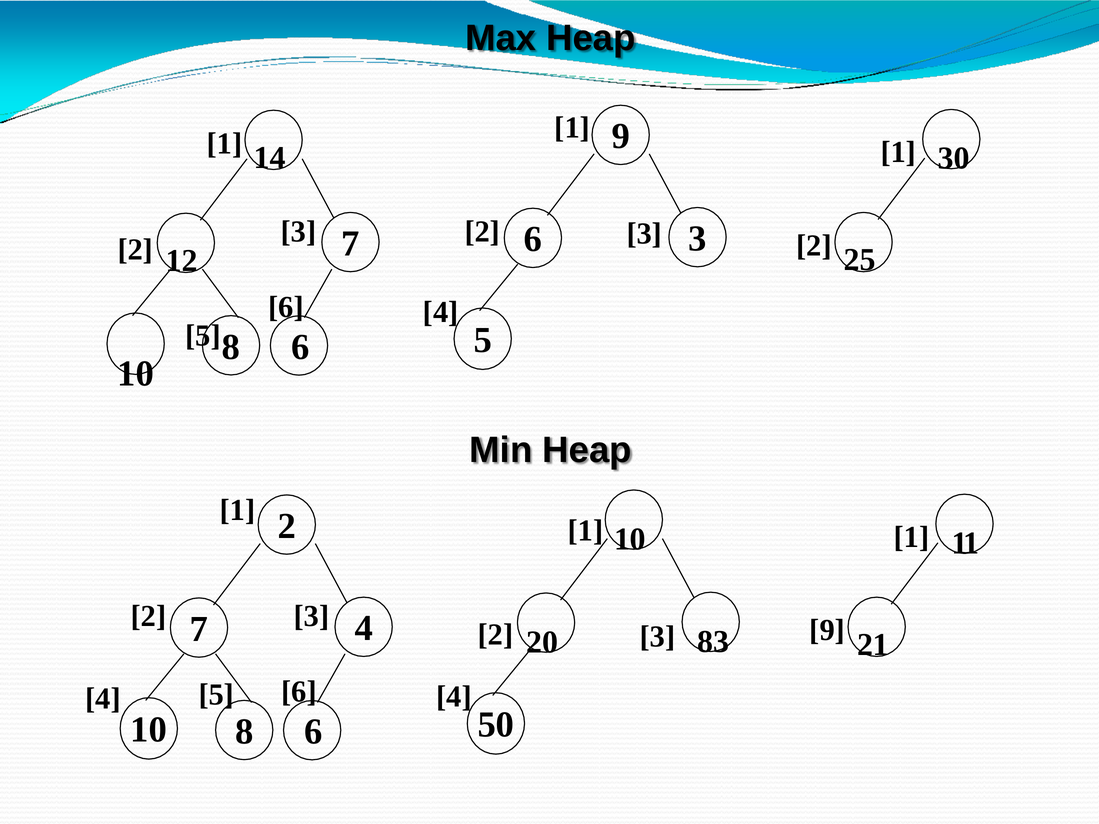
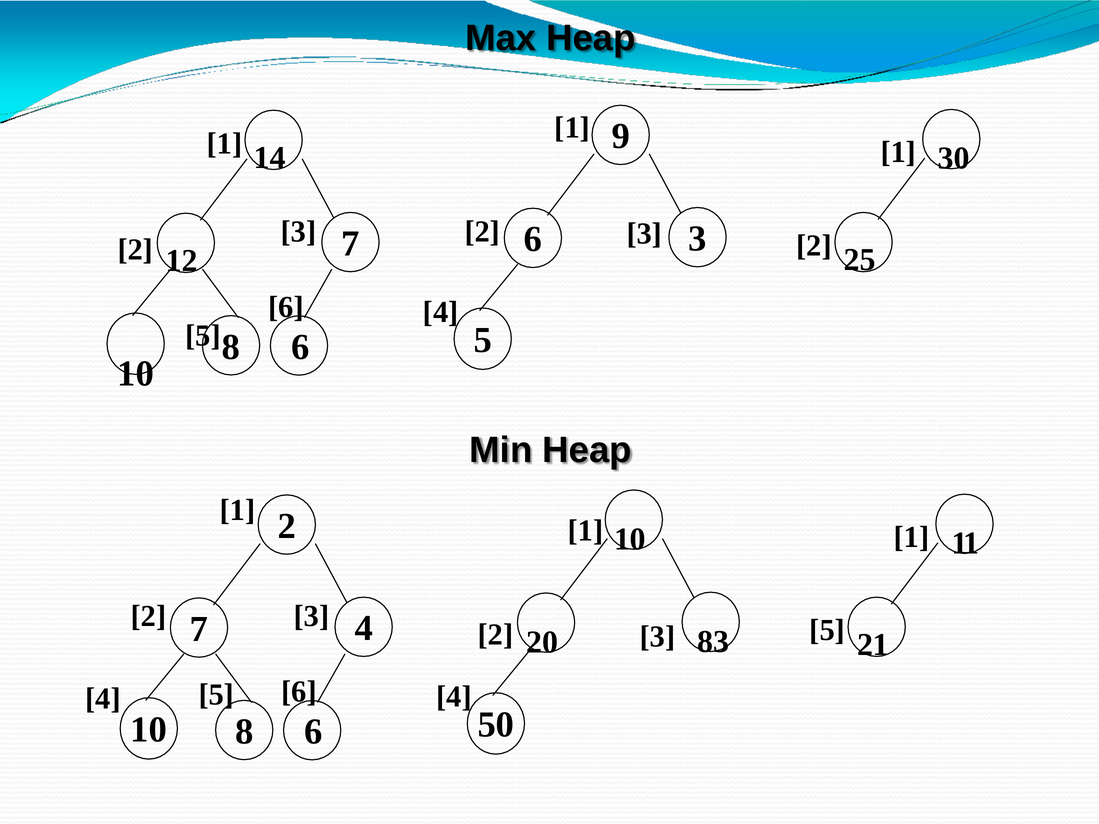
9: 9 -> 5 (827, 631)
